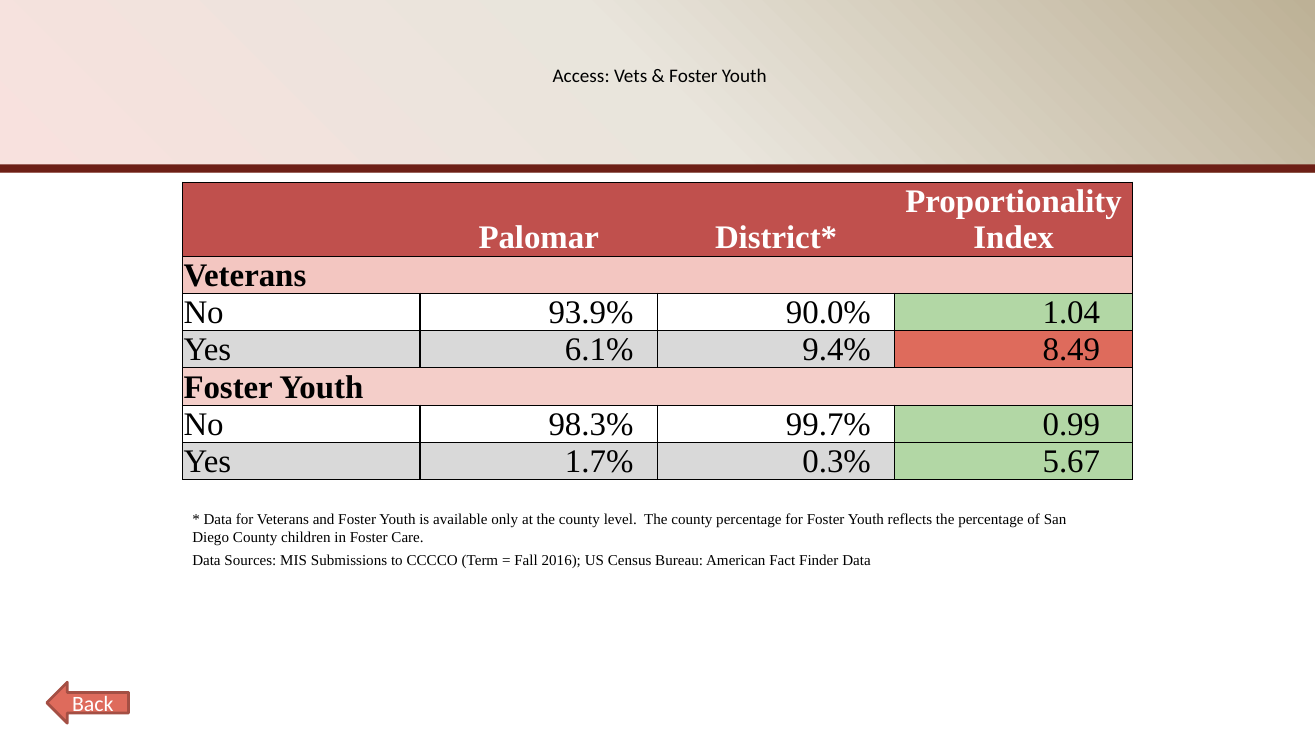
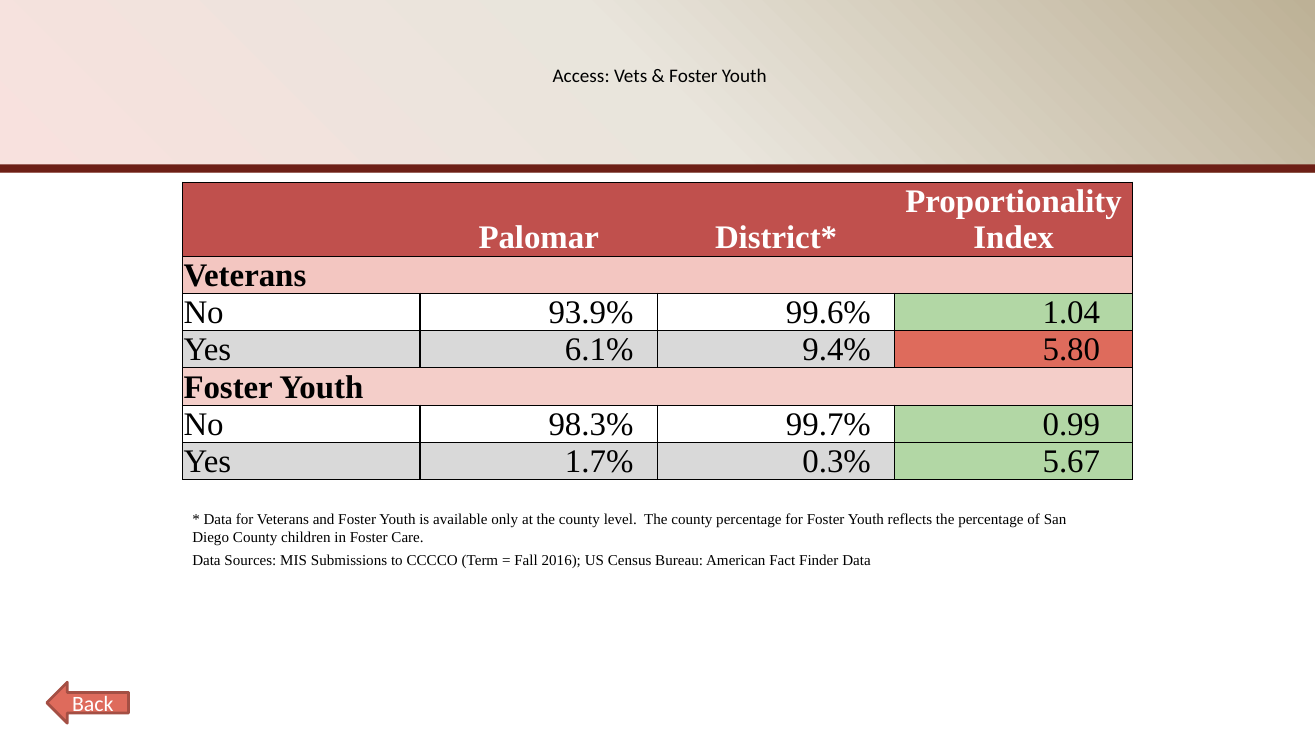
90.0%: 90.0% -> 99.6% (828, 312)
8.49: 8.49 -> 5.80 (1071, 350)
